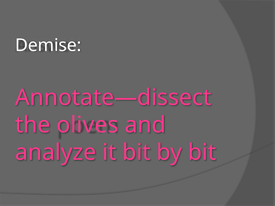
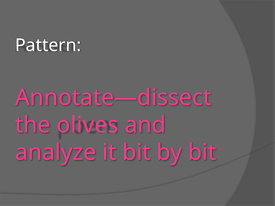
Demise: Demise -> Pattern (48, 45)
